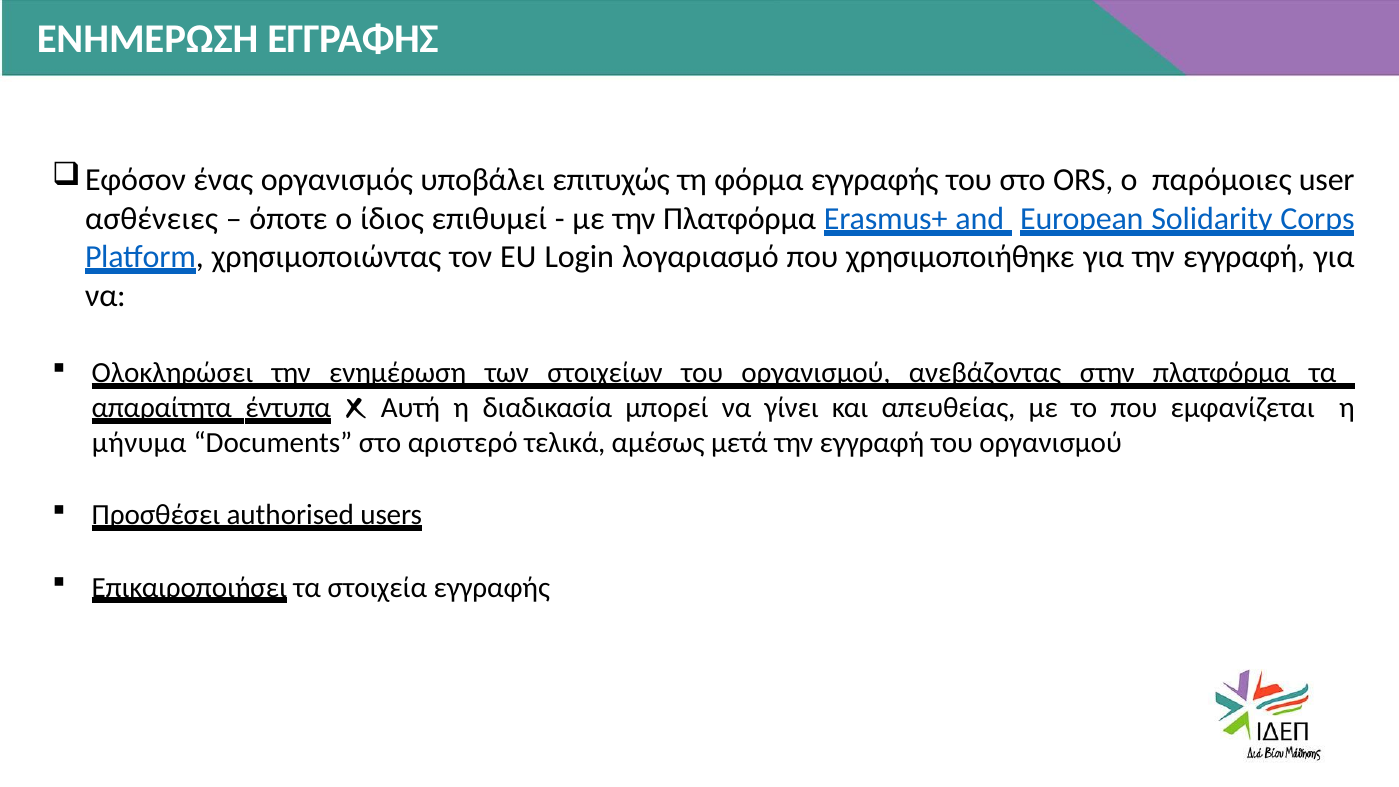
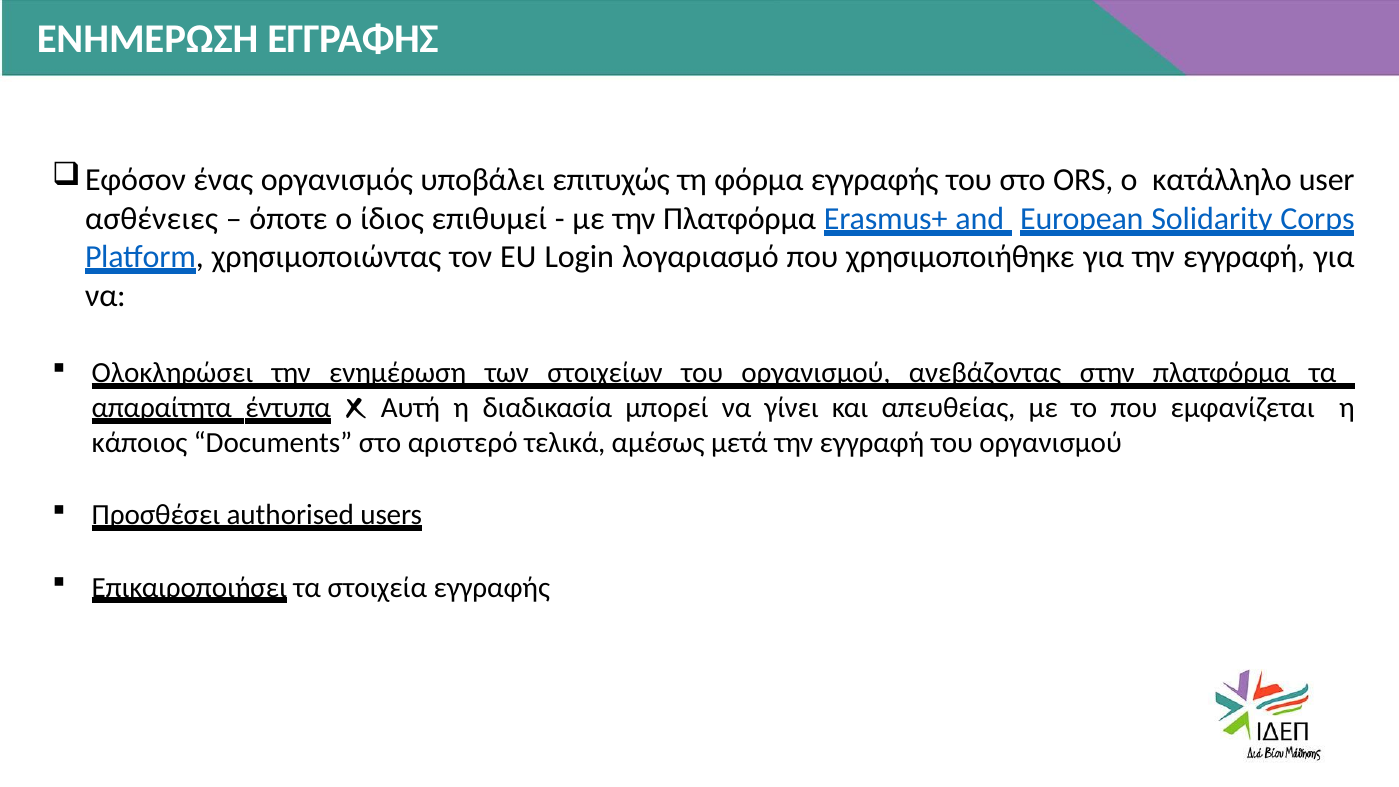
παρόμοιες: παρόμοιες -> κατάλληλο (1222, 180)
μήνυμα: μήνυμα -> κάποιος (139, 443)
